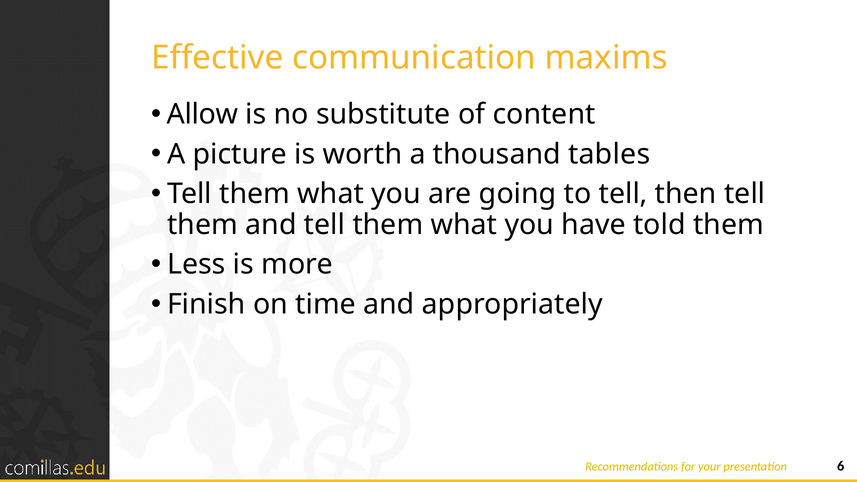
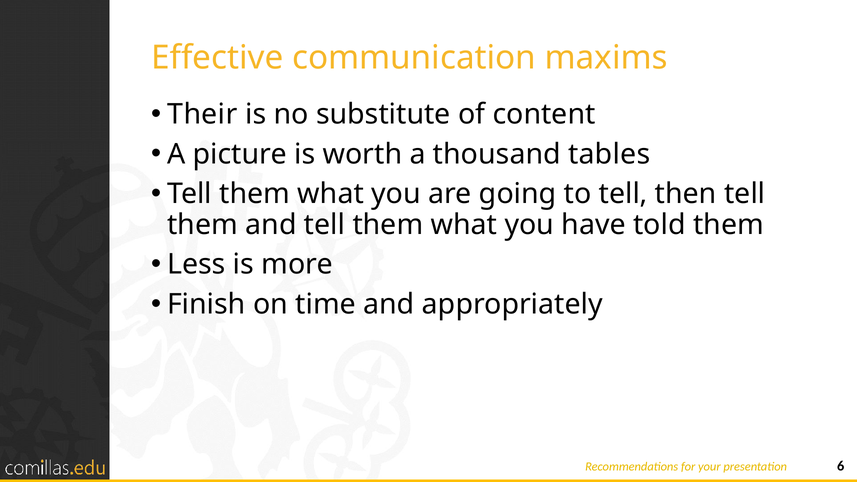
Allow: Allow -> Their (202, 114)
